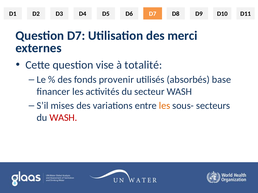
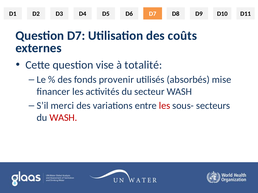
merci: merci -> coûts (182, 36)
base: base -> mise (222, 80)
mises: mises -> merci (62, 106)
les colour: orange -> red (165, 106)
